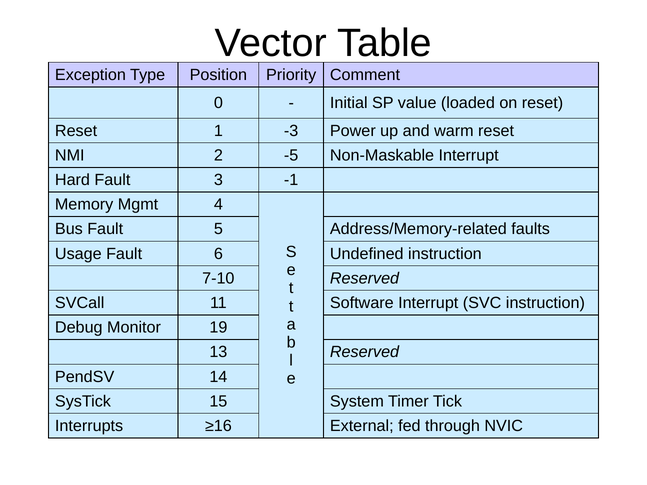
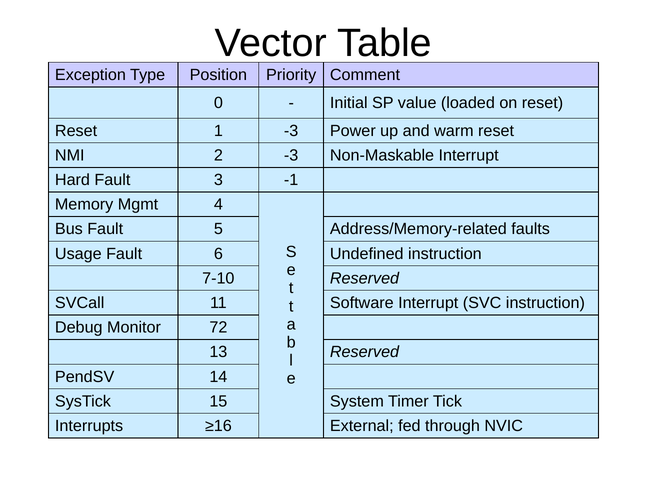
2 -5: -5 -> -3 (291, 155)
19: 19 -> 72 (218, 328)
